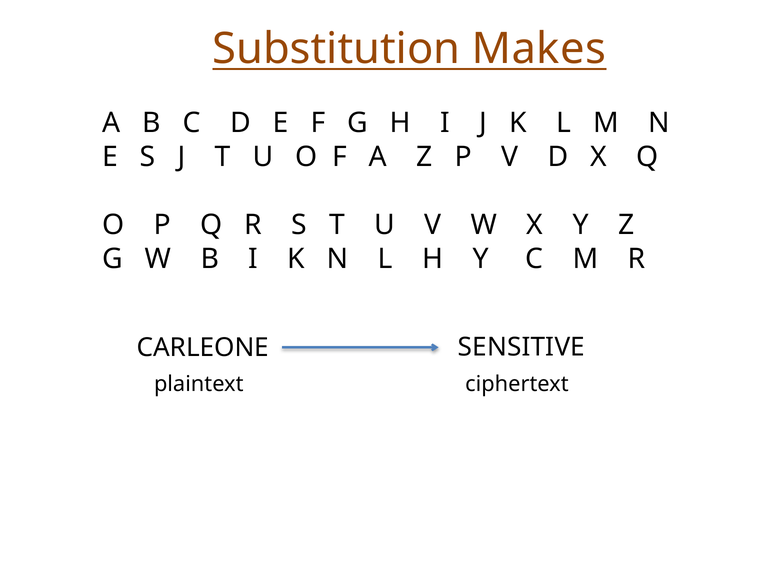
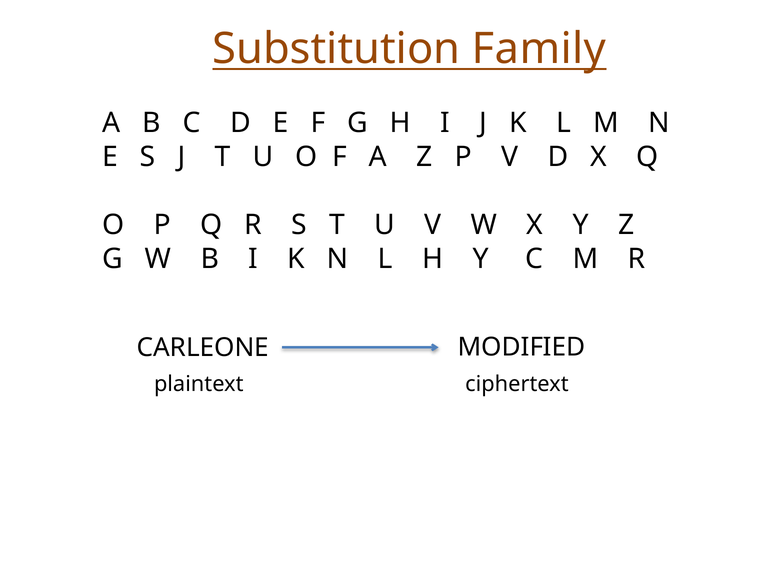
Makes: Makes -> Family (539, 49)
SENSITIVE: SENSITIVE -> MODIFIED (522, 347)
